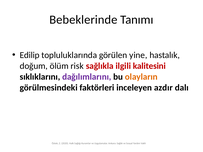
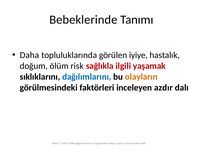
Edilip: Edilip -> Daha (30, 55)
yine: yine -> iyiye (138, 55)
kalitesini: kalitesini -> yaşamak (149, 66)
dağılımlarını colour: purple -> blue (87, 77)
